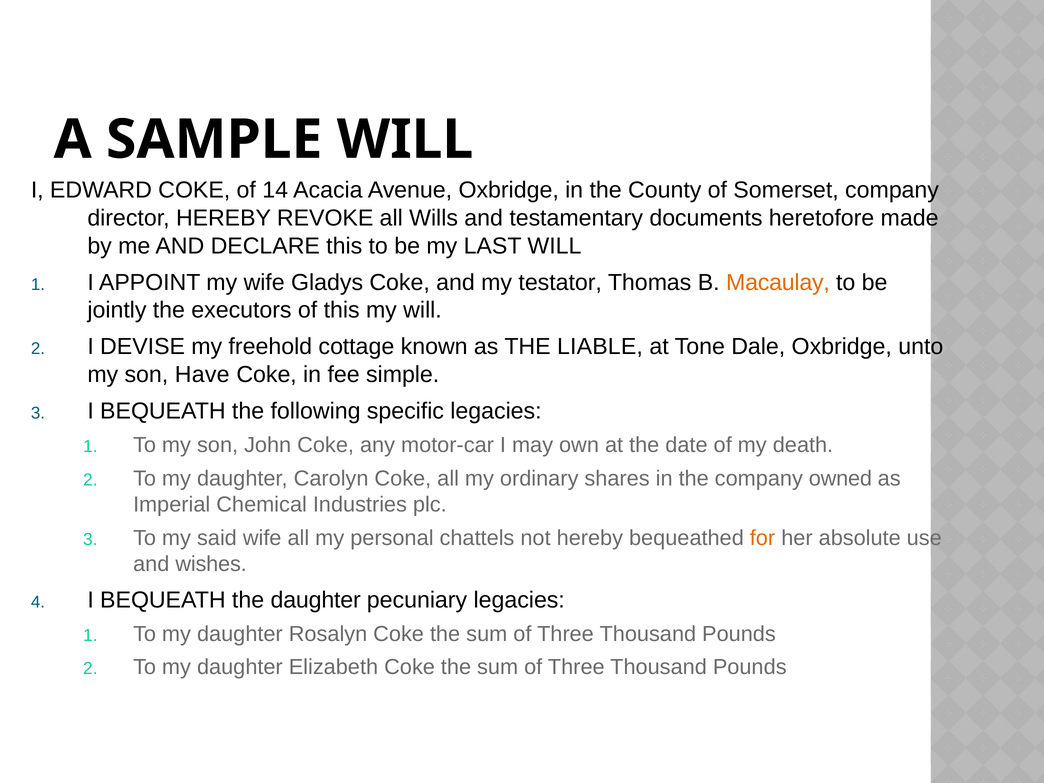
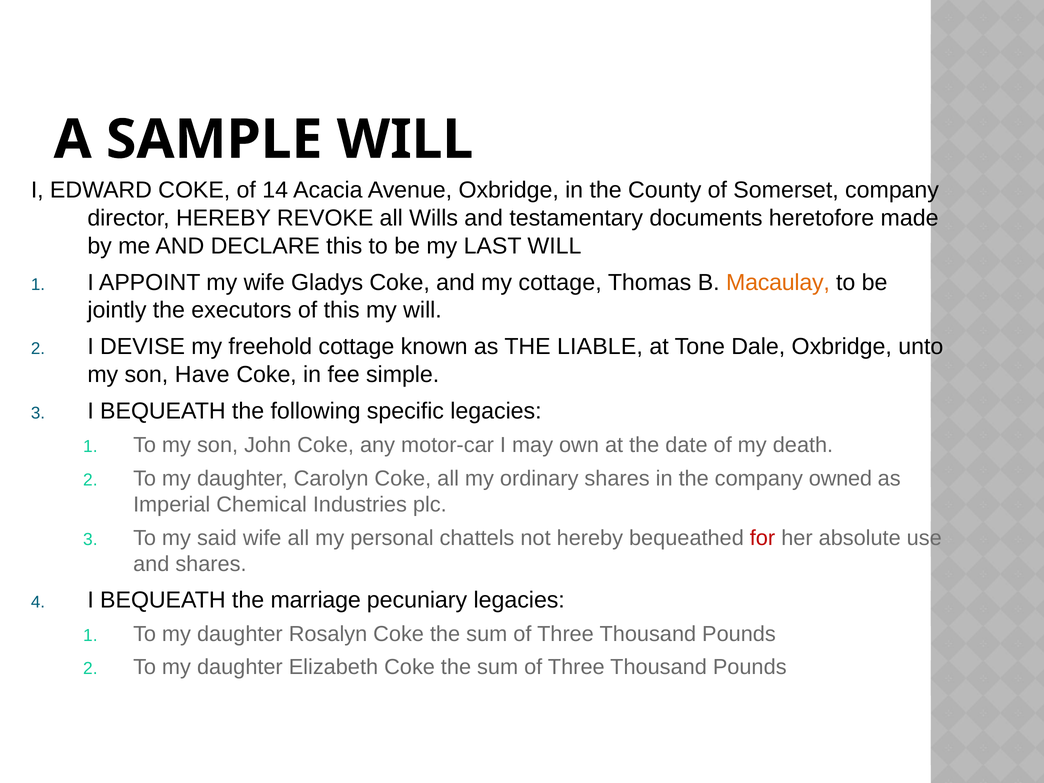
my testator: testator -> cottage (560, 282)
for colour: orange -> red (762, 538)
and wishes: wishes -> shares (211, 564)
the daughter: daughter -> marriage (316, 600)
